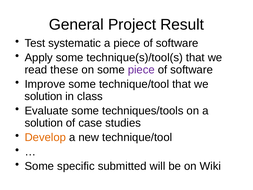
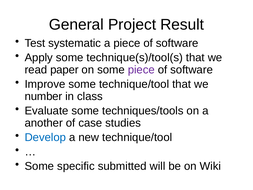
these: these -> paper (64, 70)
solution: solution -> number (43, 96)
solution: solution -> another (44, 123)
Develop colour: orange -> blue (45, 137)
